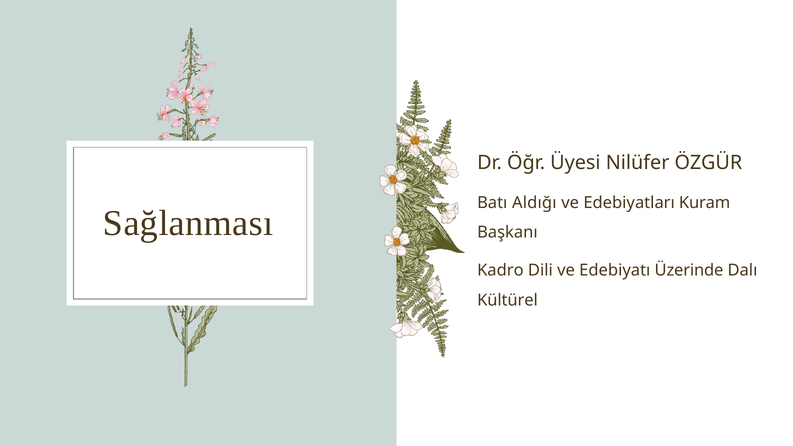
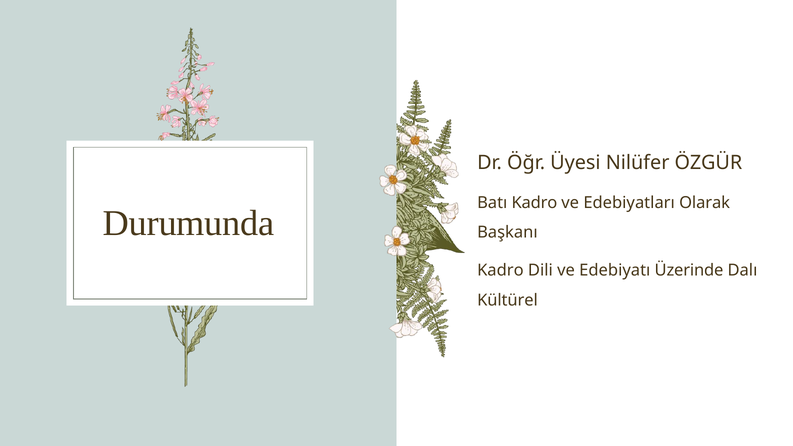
Batı Aldığı: Aldığı -> Kadro (534, 203)
Kuram: Kuram -> Olarak (705, 203)
Sağlanması: Sağlanması -> Durumunda (189, 223)
